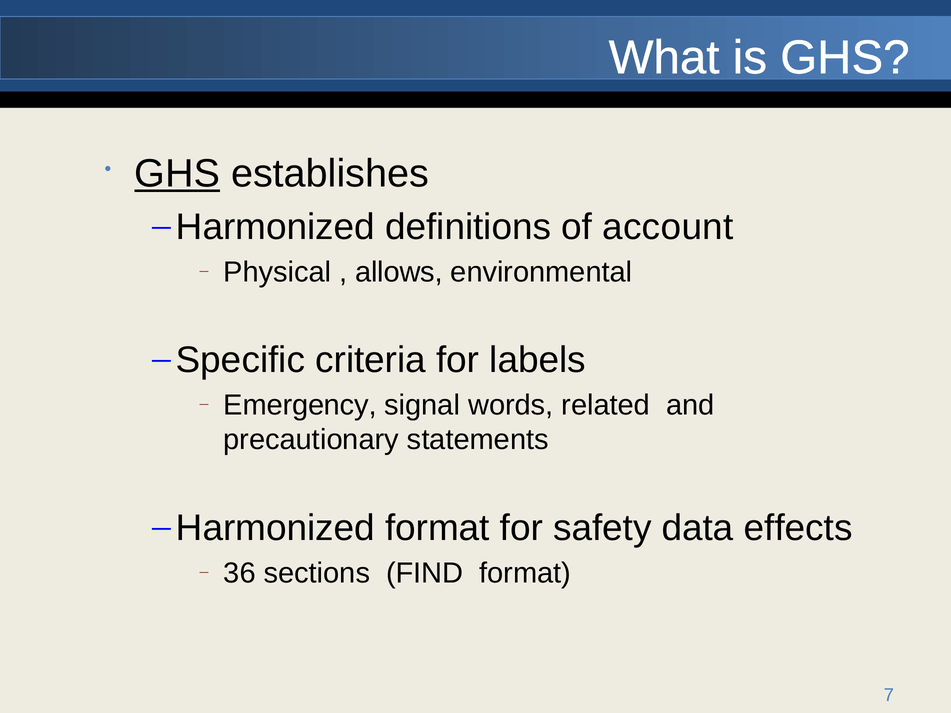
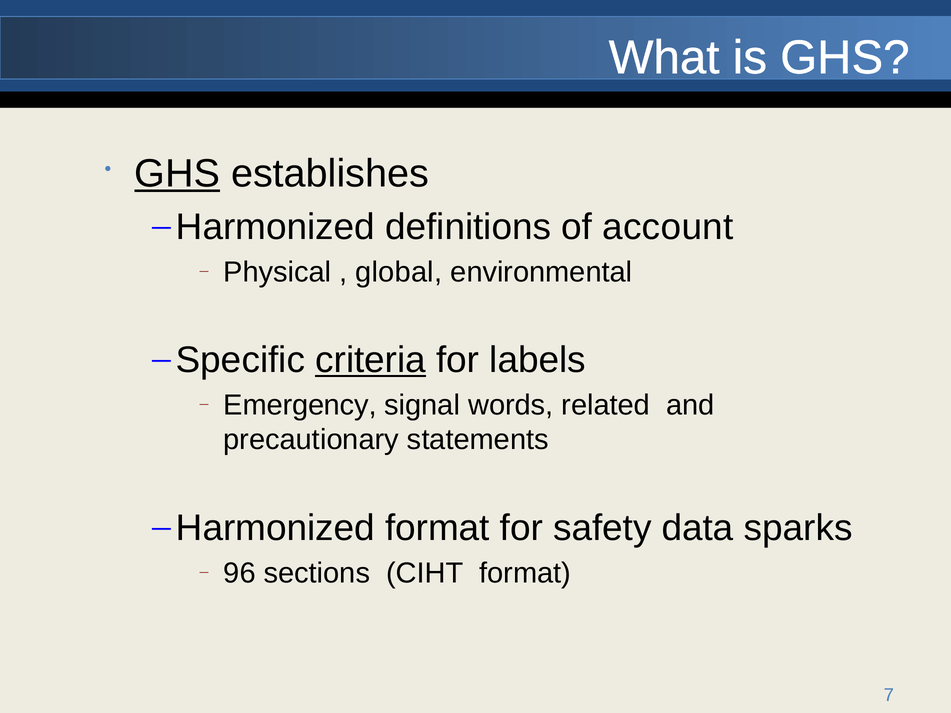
allows: allows -> global (399, 272)
criteria underline: none -> present (371, 360)
effects: effects -> sparks (798, 528)
36: 36 -> 96 (240, 573)
FIND: FIND -> CIHT (425, 573)
